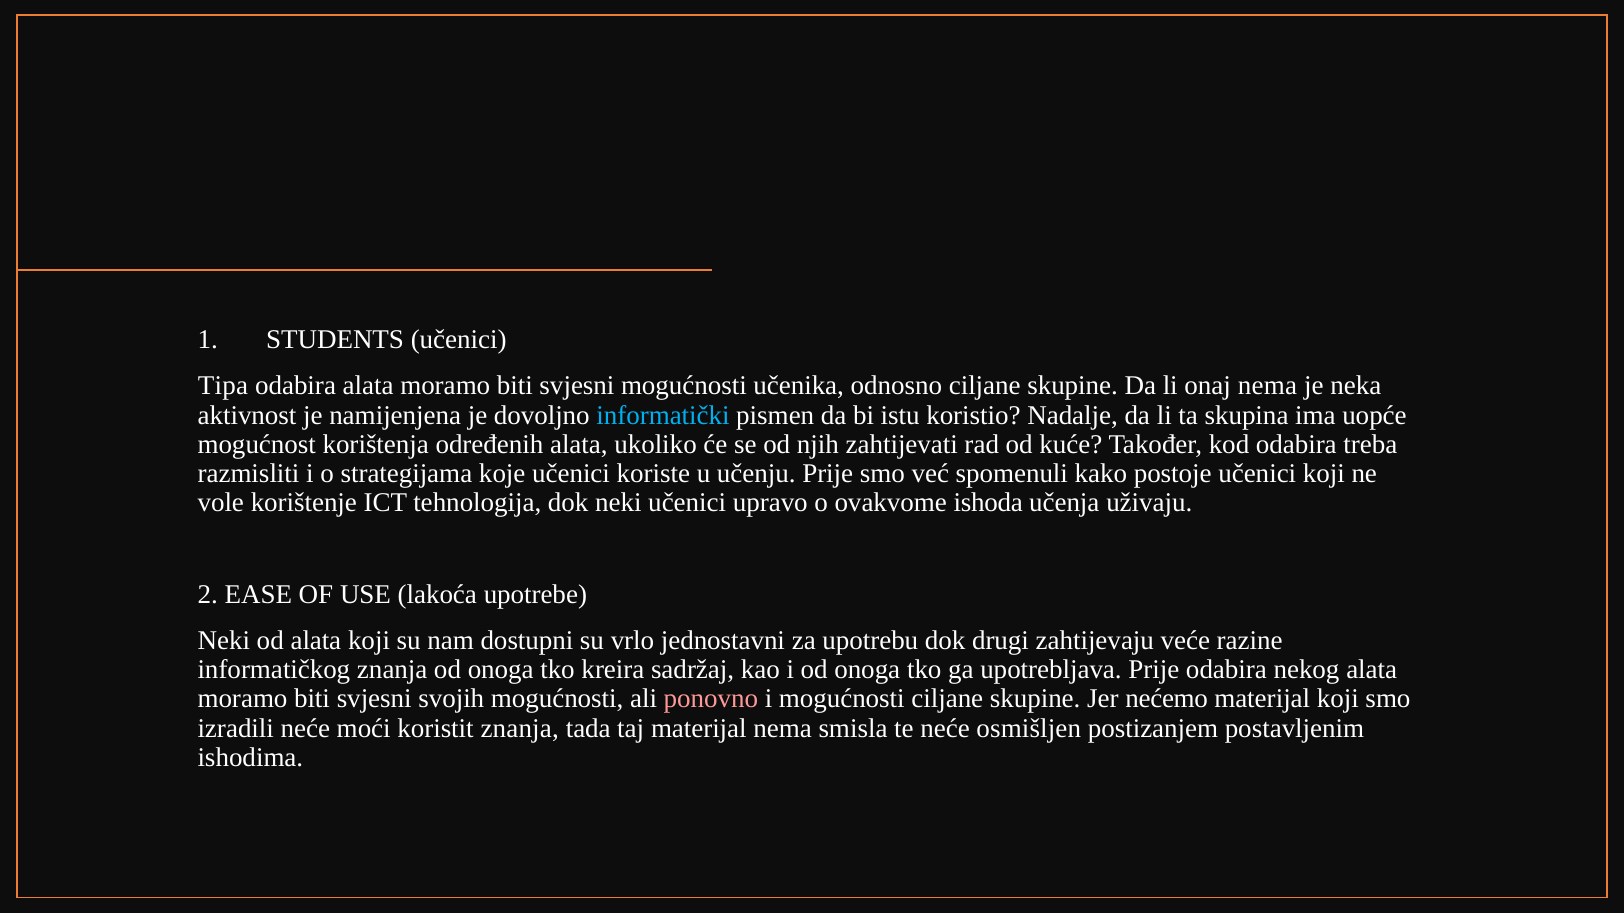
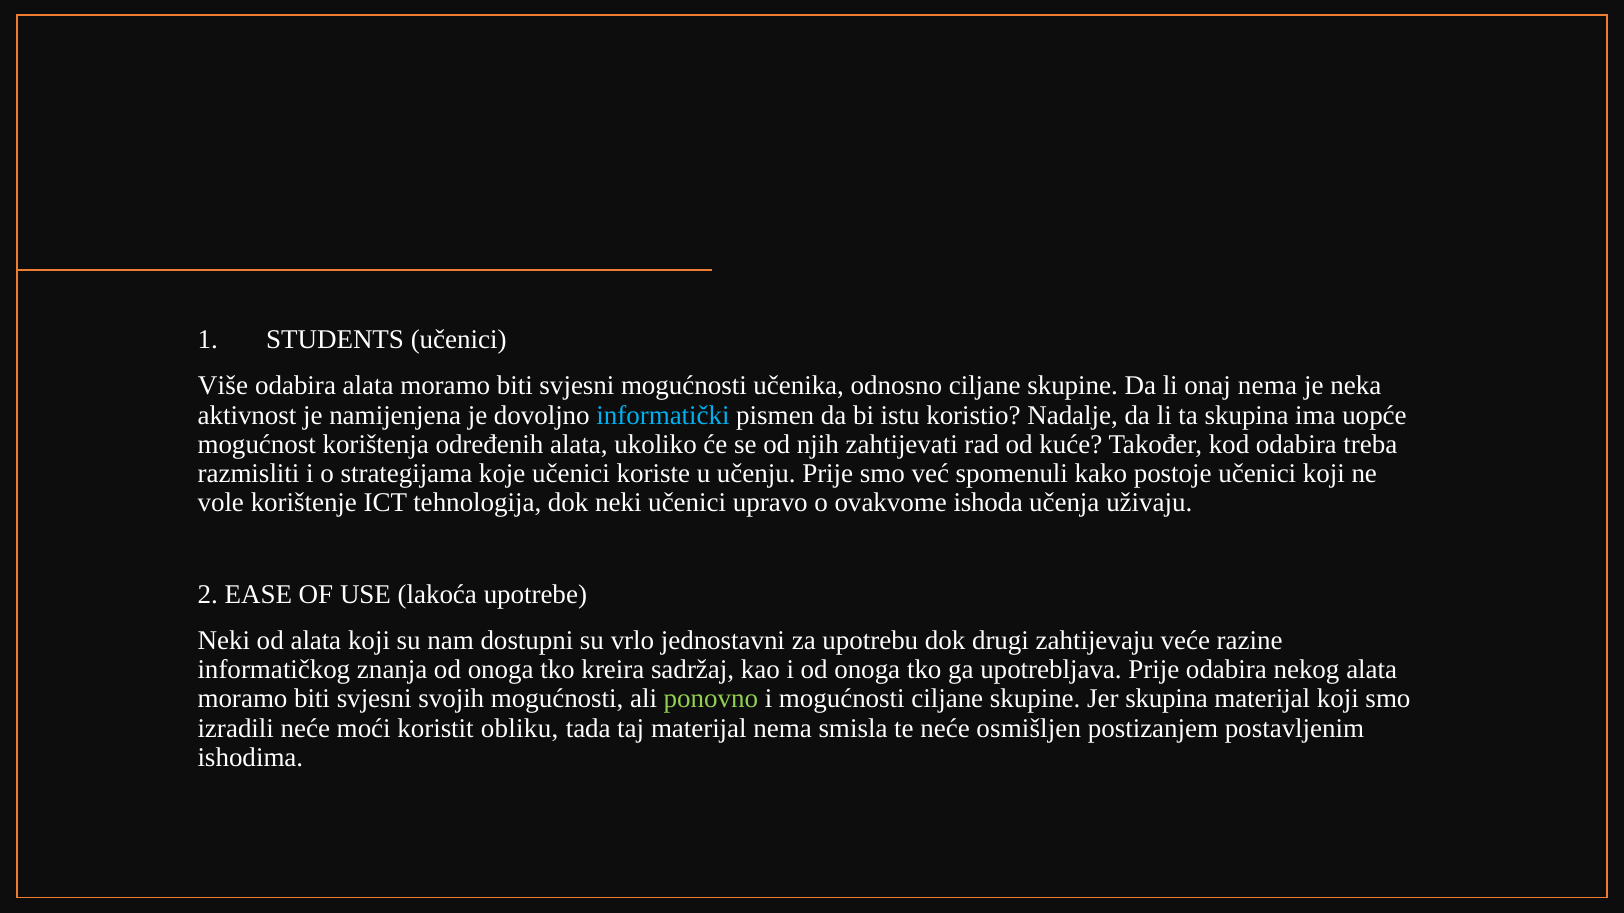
Tipa: Tipa -> Više (223, 386)
ponovno colour: pink -> light green (711, 699)
Jer nećemo: nećemo -> skupina (1167, 699)
koristit znanja: znanja -> obliku (520, 728)
